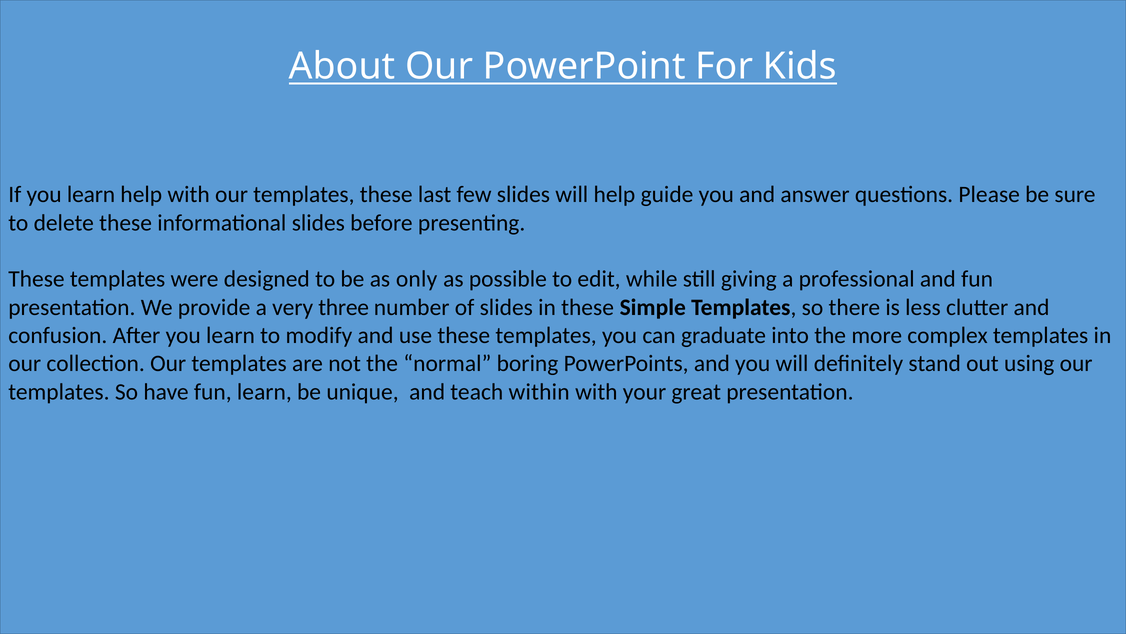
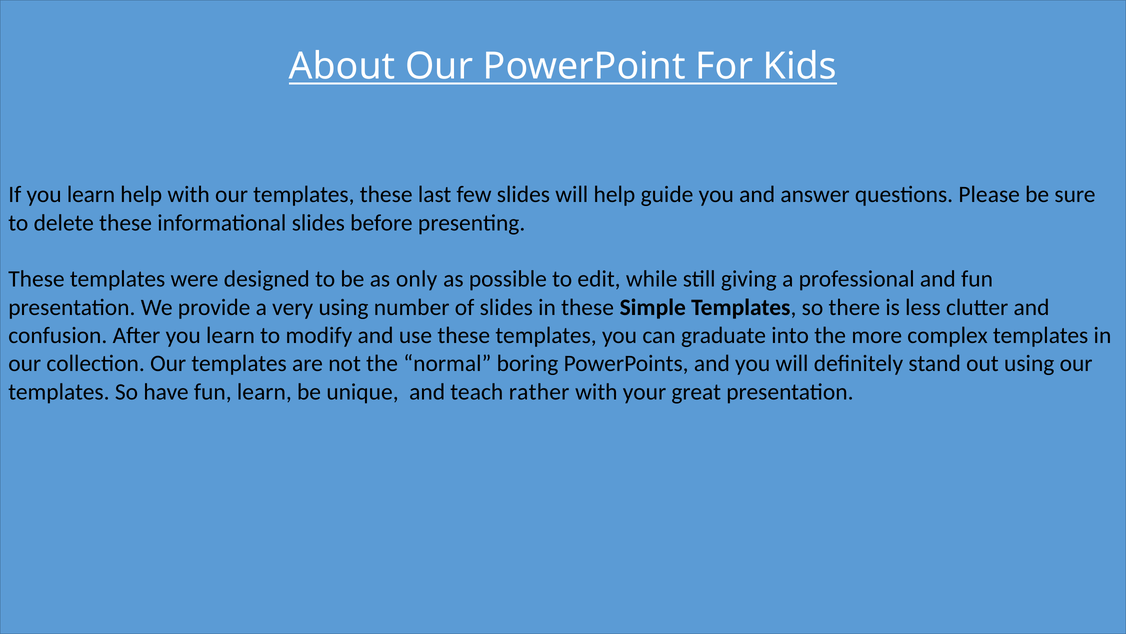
very three: three -> using (344, 307)
within: within -> rather (539, 392)
